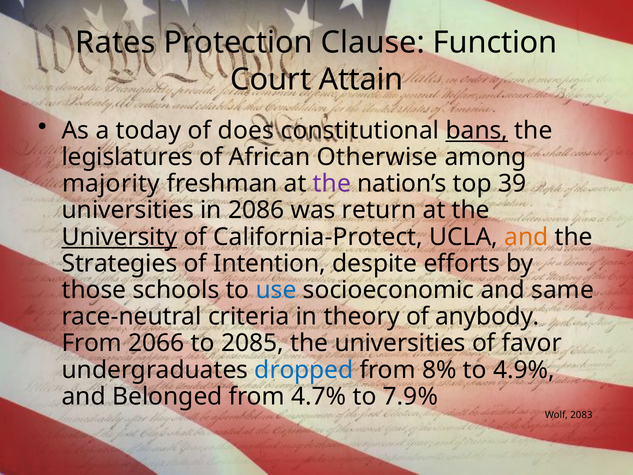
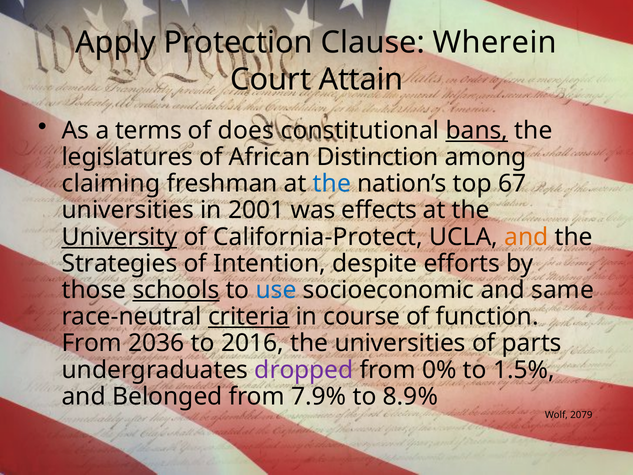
Rates: Rates -> Apply (116, 43)
Function: Function -> Wherein (495, 43)
today: today -> terms (149, 130)
Otherwise: Otherwise -> Distinction (378, 157)
majority: majority -> claiming (111, 184)
the colour: purple -> blue (332, 184)
39: 39 -> 67 (512, 184)
2086: 2086 -> 2001 (256, 210)
return: return -> effects (379, 210)
schools underline: none -> present (176, 290)
criteria underline: none -> present (249, 317)
theory: theory -> course (362, 317)
anybody: anybody -> function (487, 317)
2066: 2066 -> 2036 (156, 343)
2085: 2085 -> 2016 (252, 343)
favor: favor -> parts (532, 343)
dropped colour: blue -> purple (304, 370)
8%: 8% -> 0% (439, 370)
4.9%: 4.9% -> 1.5% (524, 370)
4.7%: 4.7% -> 7.9% (319, 396)
7.9%: 7.9% -> 8.9% (410, 396)
2083: 2083 -> 2079 (581, 415)
